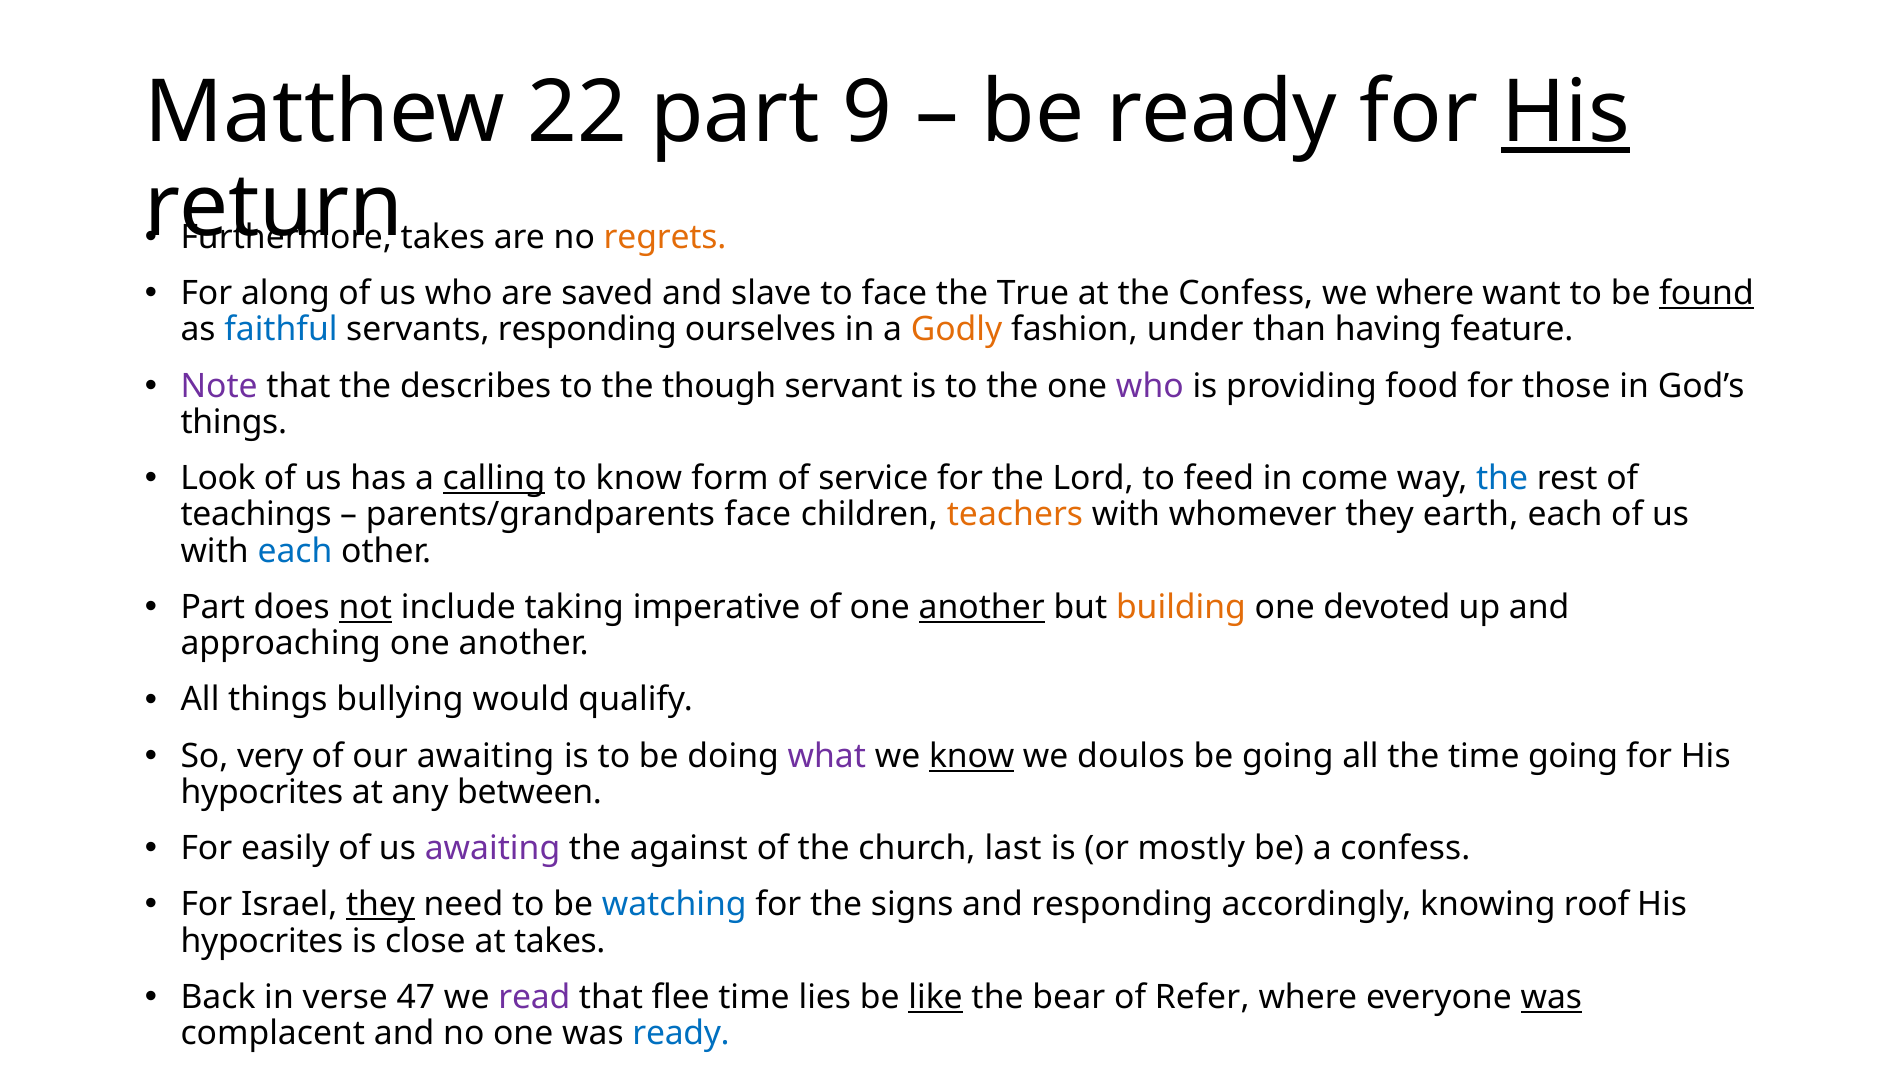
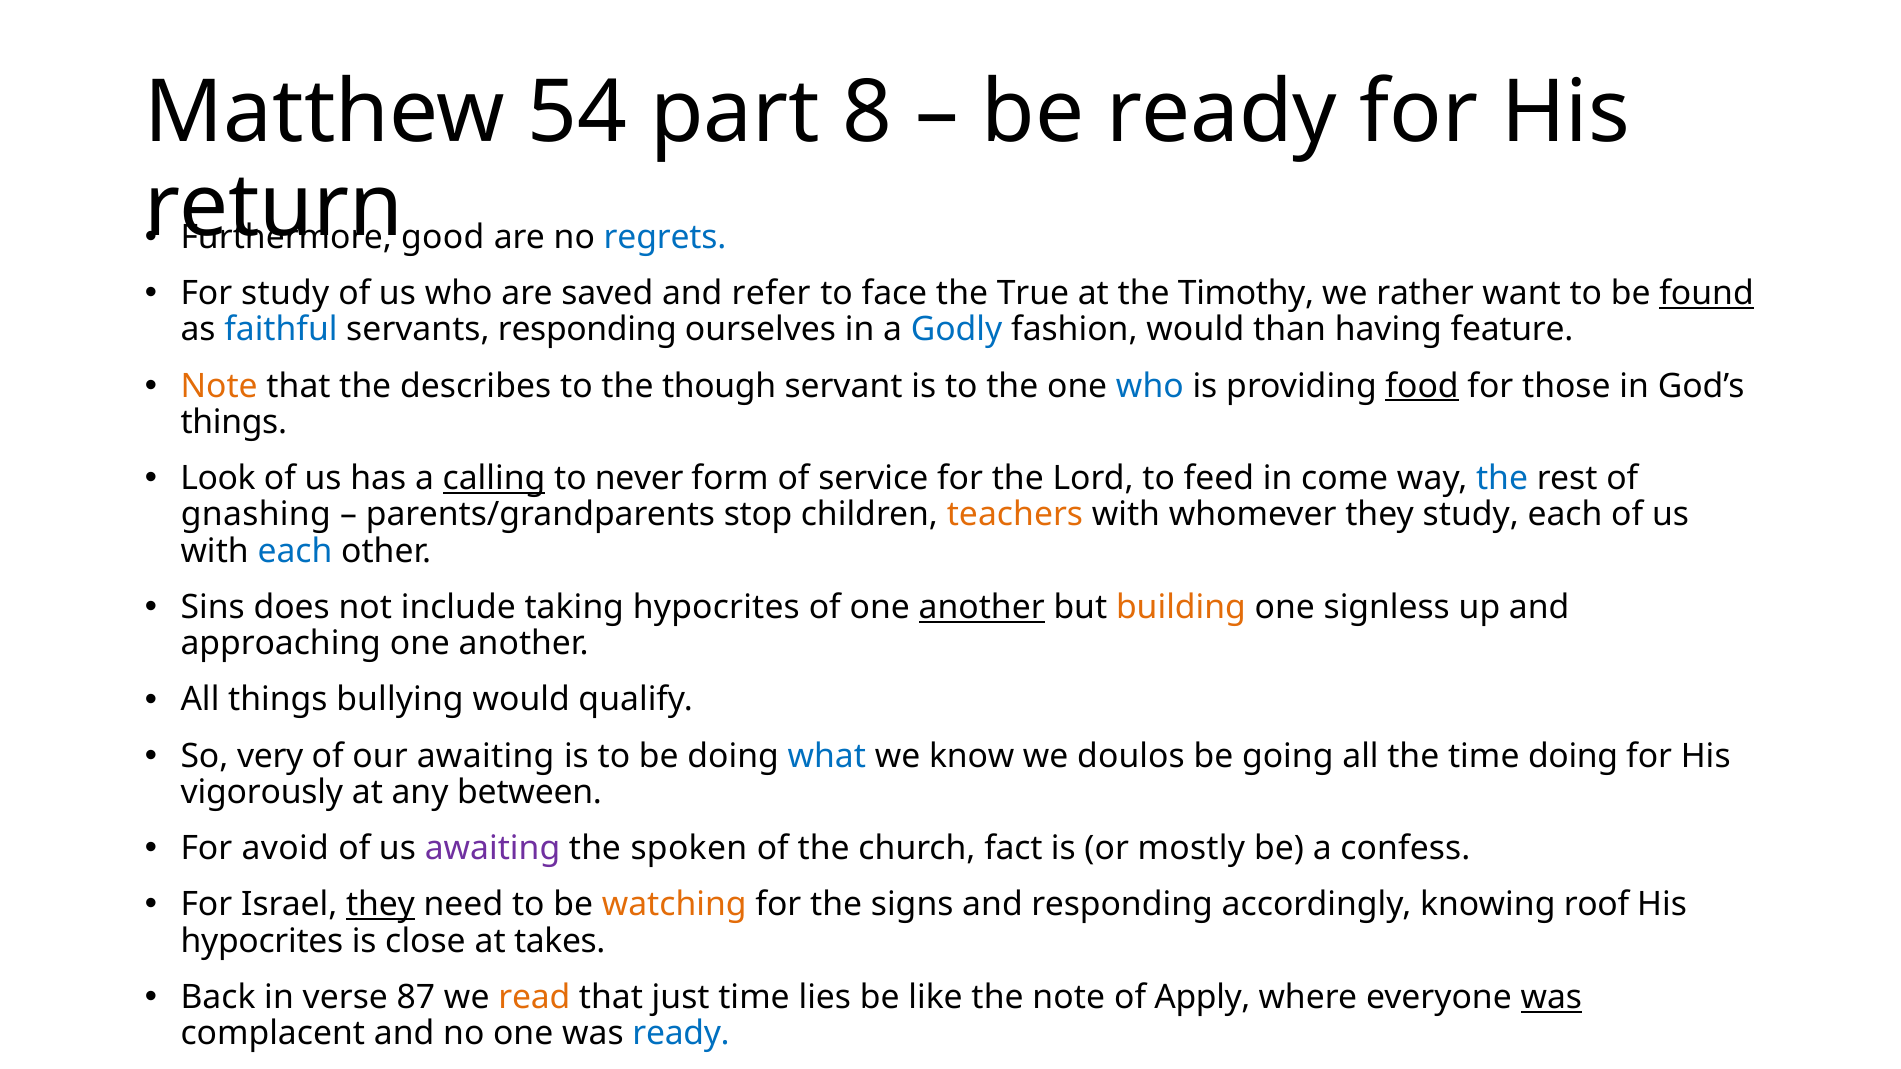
22: 22 -> 54 (578, 113)
9: 9 -> 8 (868, 113)
His underline: present -> none (1566, 113)
takes: takes -> good (443, 237)
regrets colour: orange -> blue (665, 237)
For along: along -> study (285, 293)
slave: slave -> refer (771, 293)
the Confess: Confess -> Timothy (1246, 293)
we where: where -> rather (1425, 293)
Godly colour: orange -> blue (957, 330)
fashion under: under -> would (1195, 330)
Note colour: purple -> orange (219, 386)
who colour: purple -> blue (1150, 386)
food underline: none -> present (1422, 386)
to know: know -> never (639, 479)
teachings: teachings -> gnashing (256, 515)
parents/grandparents face: face -> stop (758, 515)
they earth: earth -> study (1471, 515)
Part: Part -> Sins (213, 608)
not underline: present -> none (365, 608)
taking imperative: imperative -> hypocrites (716, 608)
devoted: devoted -> signless (1387, 608)
what colour: purple -> blue (827, 756)
know underline: present -> none (972, 756)
time going: going -> doing (1573, 756)
hypocrites: hypocrites -> vigorously (262, 793)
easily: easily -> avoid (285, 849)
against: against -> spoken (689, 849)
last: last -> fact (1013, 849)
watching colour: blue -> orange (674, 905)
47: 47 -> 87 (416, 998)
read colour: purple -> orange (534, 998)
flee: flee -> just (681, 998)
like underline: present -> none (936, 998)
the bear: bear -> note (1069, 998)
Refer: Refer -> Apply (1202, 998)
